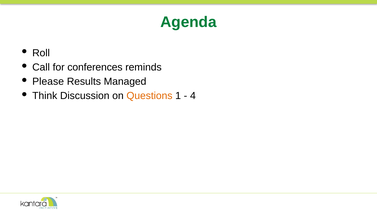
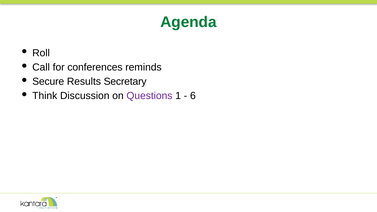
Please: Please -> Secure (48, 82)
Managed: Managed -> Secretary (125, 82)
Questions colour: orange -> purple (149, 96)
4: 4 -> 6 (193, 96)
